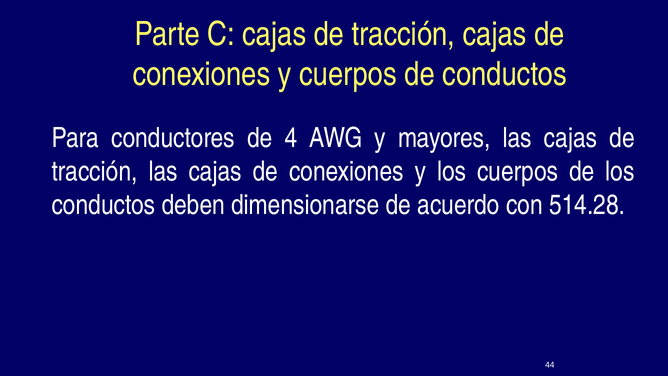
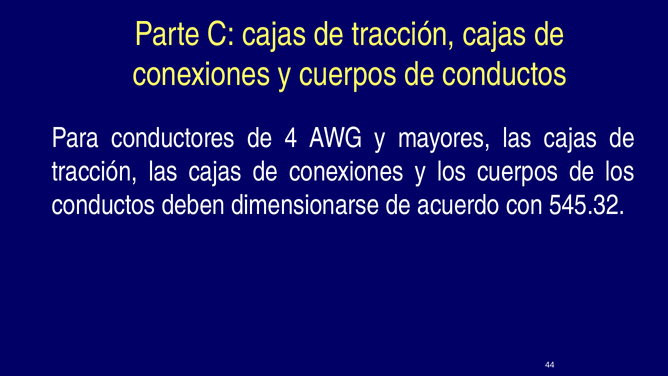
514.28: 514.28 -> 545.32 (587, 205)
